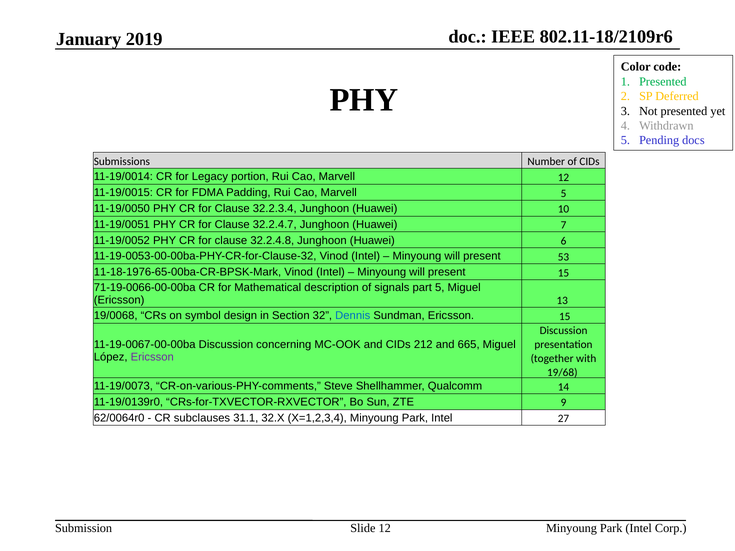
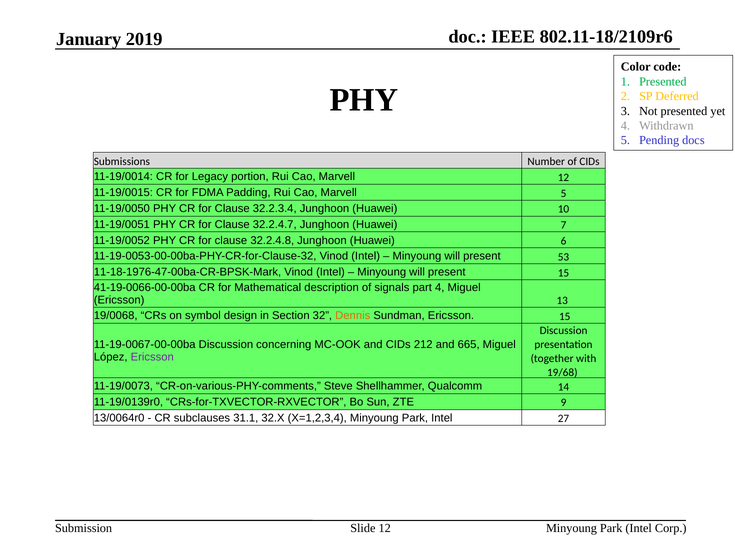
11-18-1976-65-00ba-CR-BPSK-Mark: 11-18-1976-65-00ba-CR-BPSK-Mark -> 11-18-1976-47-00ba-CR-BPSK-Mark (188, 272)
71-19-0066-00-00ba: 71-19-0066-00-00ba -> 41-19-0066-00-00ba (145, 288)
part 5: 5 -> 4 (440, 288)
Dennis colour: blue -> orange (353, 316)
62/0064r0: 62/0064r0 -> 13/0064r0 (119, 418)
